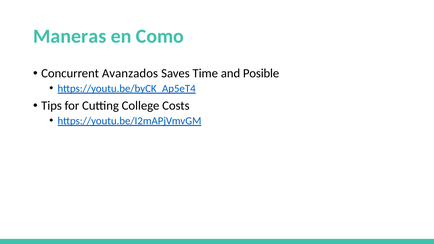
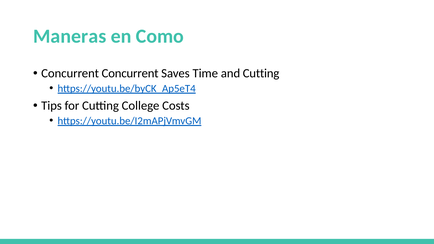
Concurrent Avanzados: Avanzados -> Concurrent (130, 73)
and Posible: Posible -> Cutting (261, 73)
